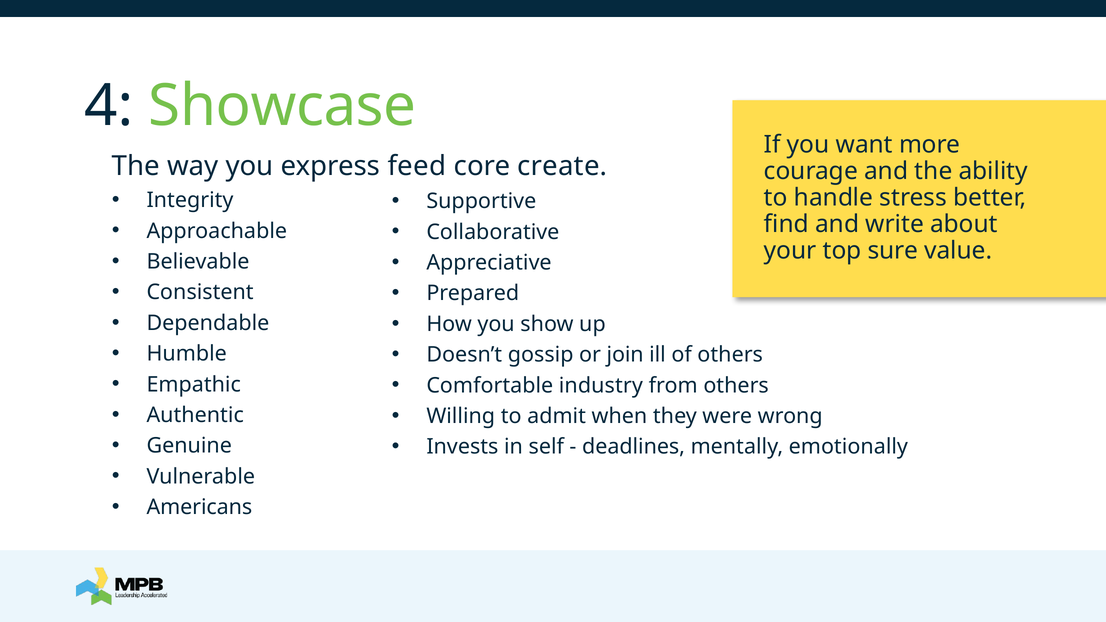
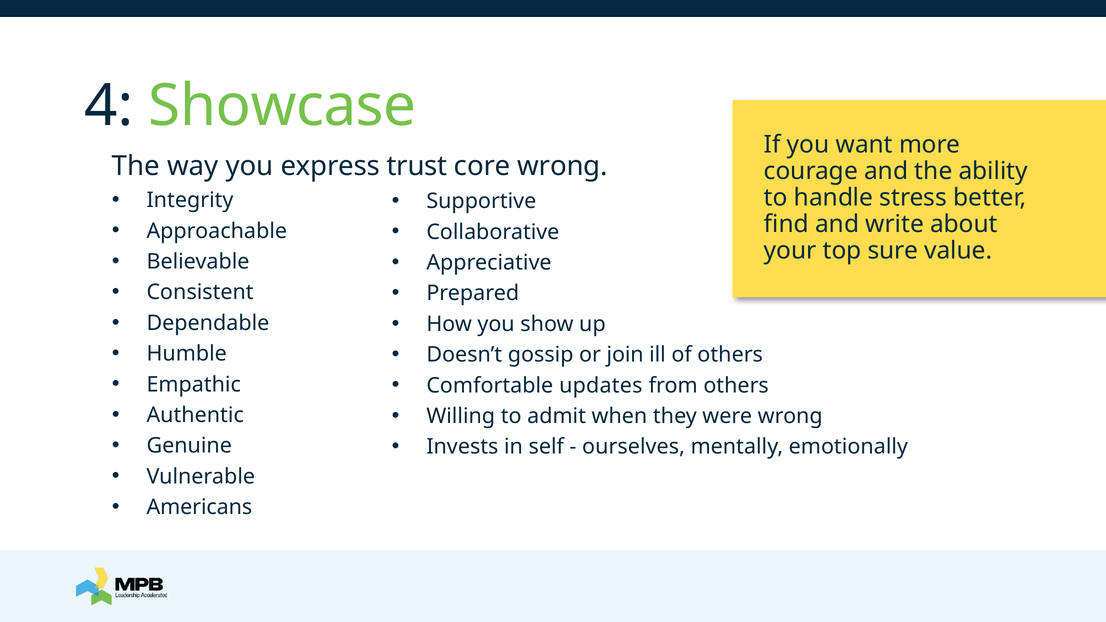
feed: feed -> trust (417, 166)
core create: create -> wrong (562, 166)
industry: industry -> updates (601, 386)
deadlines: deadlines -> ourselves (634, 447)
